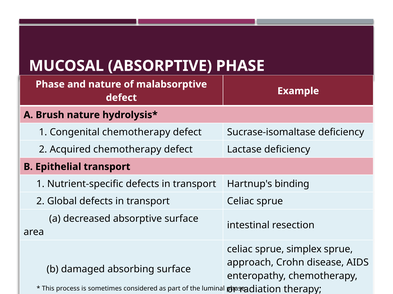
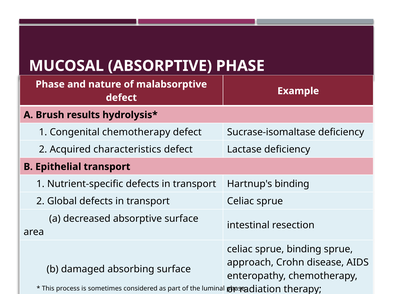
Brush nature: nature -> results (83, 115)
Acquired chemotherapy: chemotherapy -> characteristics (127, 150)
sprue simplex: simplex -> binding (304, 250)
